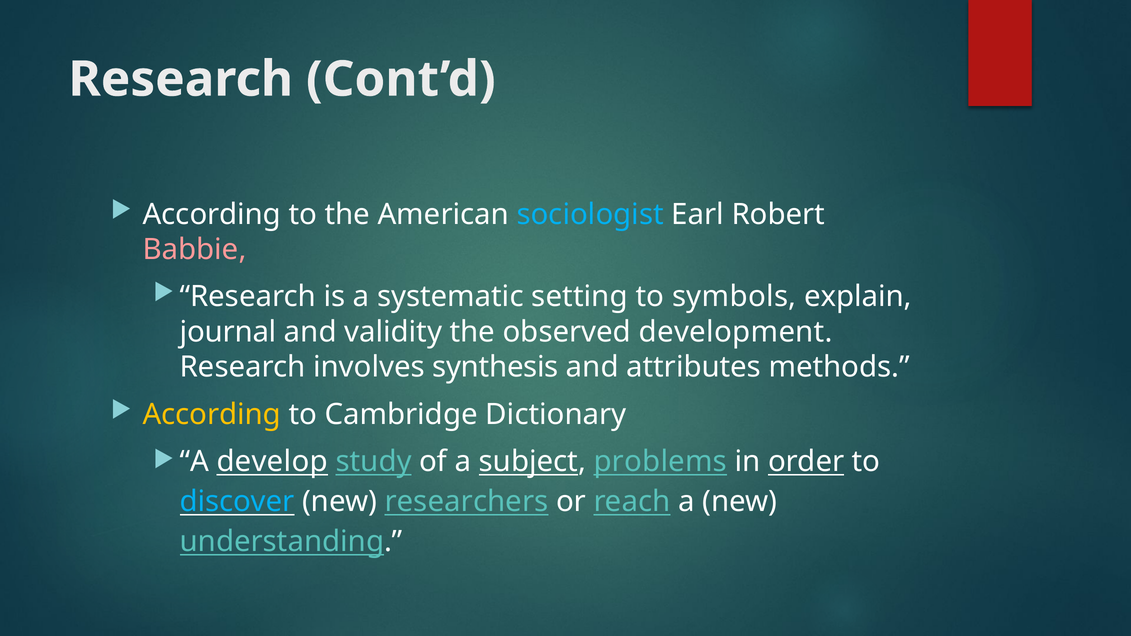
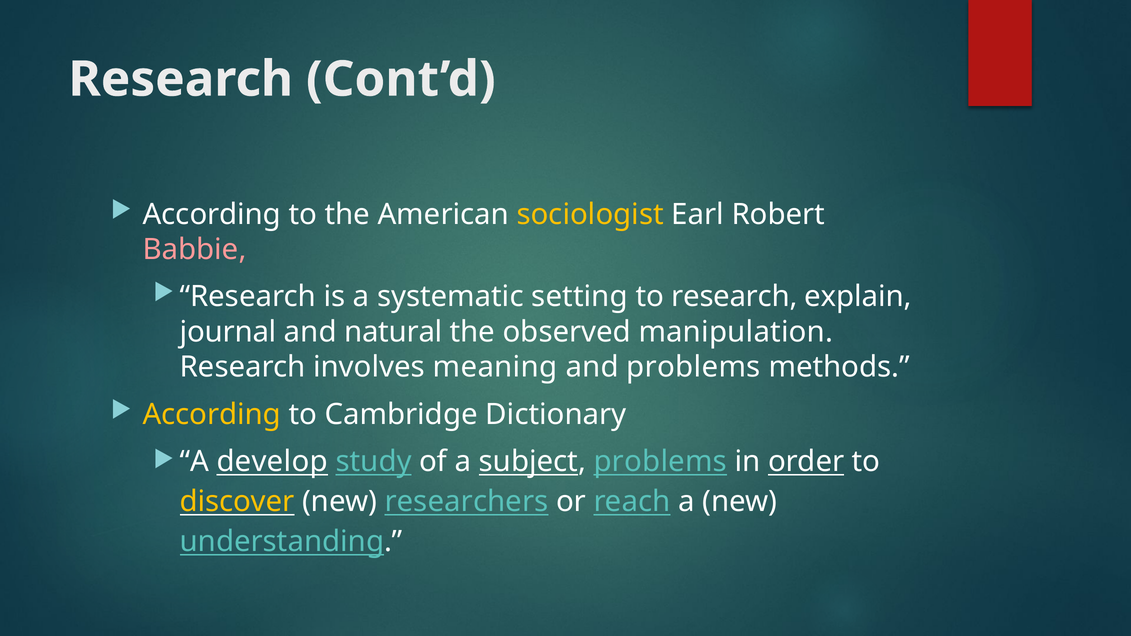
sociologist colour: light blue -> yellow (590, 214)
to symbols: symbols -> research (734, 297)
validity: validity -> natural (393, 332)
development: development -> manipulation (736, 332)
synthesis: synthesis -> meaning (495, 367)
and attributes: attributes -> problems (694, 367)
discover colour: light blue -> yellow (237, 502)
